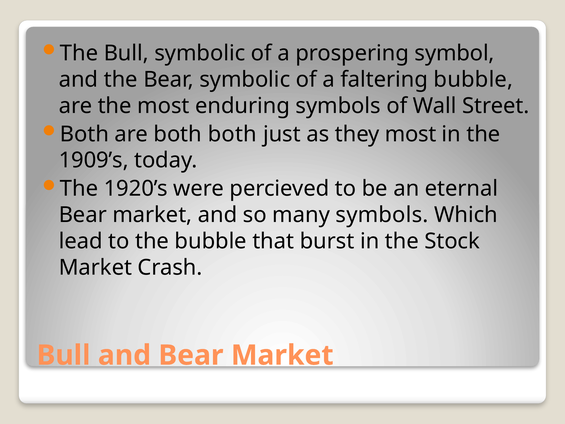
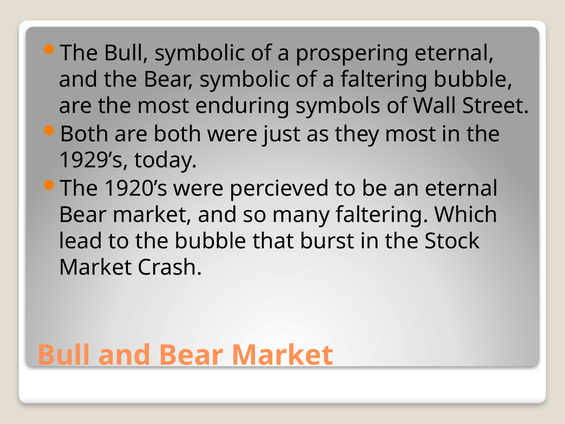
prospering symbol: symbol -> eternal (454, 53)
both both: both -> were (233, 134)
1909’s: 1909’s -> 1929’s (94, 160)
many symbols: symbols -> faltering (382, 215)
